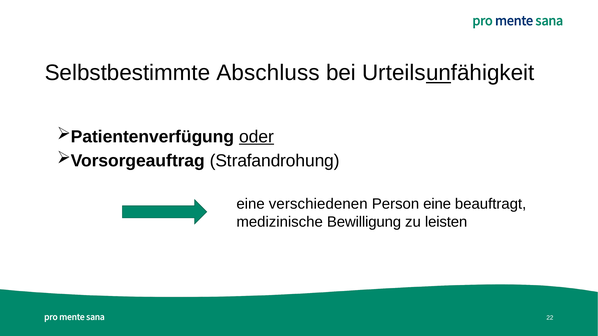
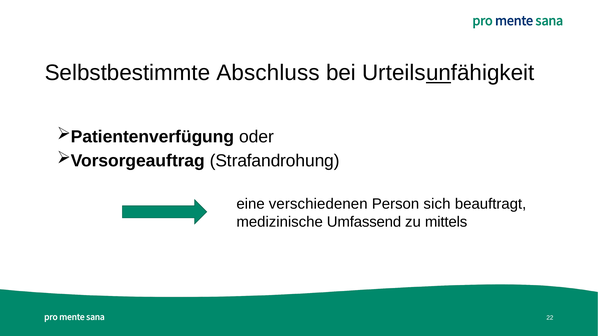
oder underline: present -> none (257, 137)
Person eine: eine -> sich (437, 204)
Bewilligung: Bewilligung -> Umfassend (364, 222)
leisten: leisten -> mittels (446, 222)
